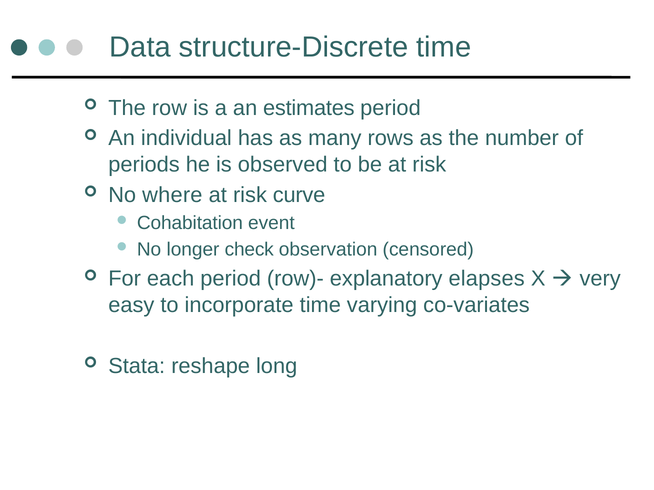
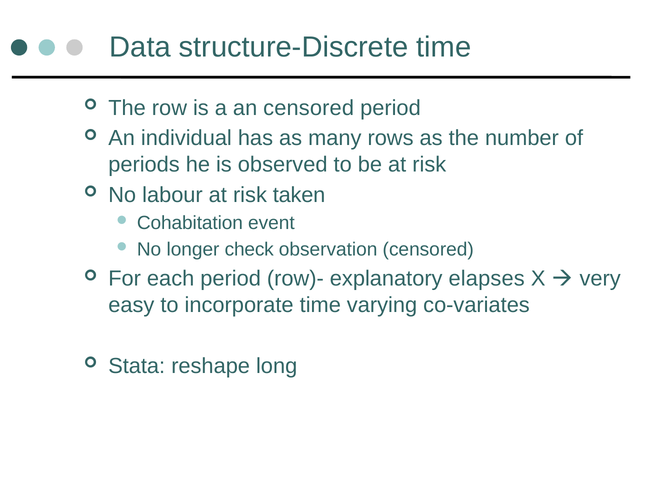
an estimates: estimates -> censored (309, 108)
where: where -> labour (172, 195)
curve: curve -> taken (299, 195)
